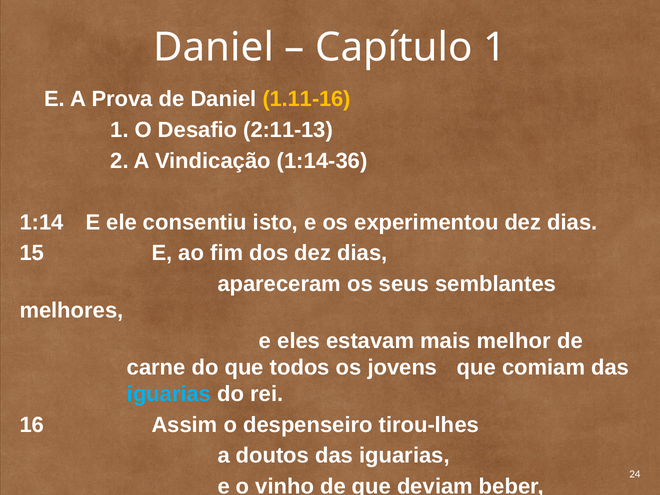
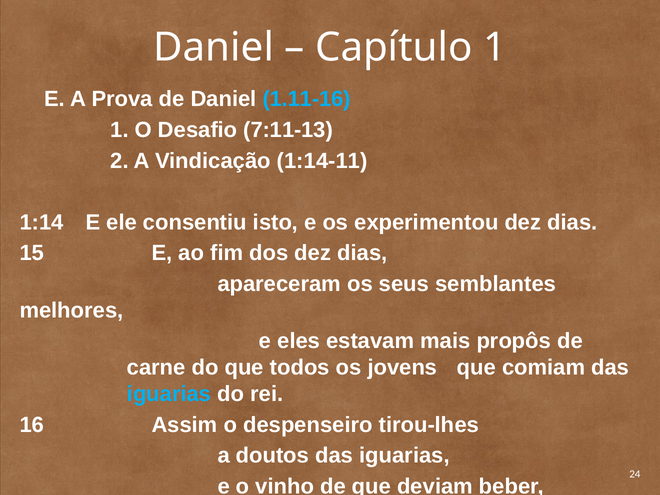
1.11-16 colour: yellow -> light blue (307, 99)
2:11-13: 2:11-13 -> 7:11-13 (288, 130)
1:14-36: 1:14-36 -> 1:14-11 (322, 161)
melhor: melhor -> propôs (514, 341)
